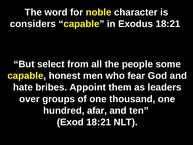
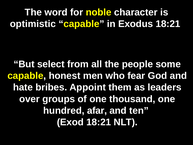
considers: considers -> optimistic (33, 24)
